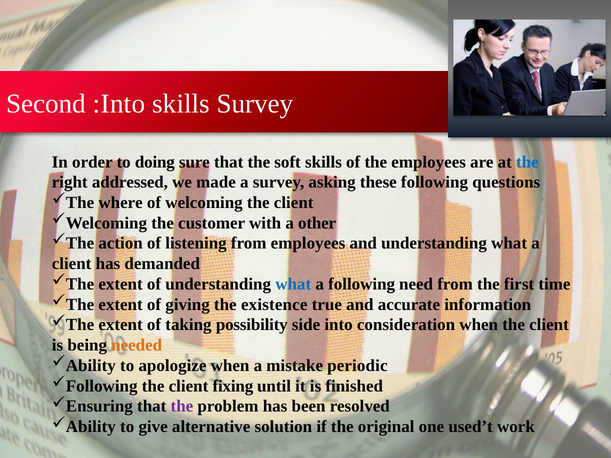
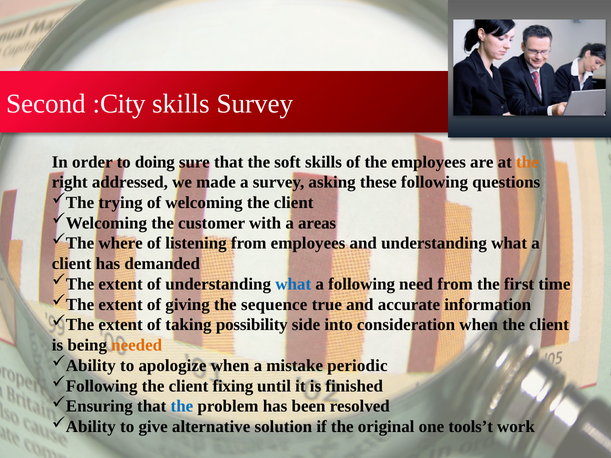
:Into: :Into -> :City (119, 104)
the colour: blue -> orange (527, 162)
where: where -> trying (121, 203)
other: other -> areas (317, 223)
action: action -> where (121, 244)
existence: existence -> sequence (274, 305)
the colour: purple -> blue (182, 407)
used’t: used’t -> tools’t (471, 427)
